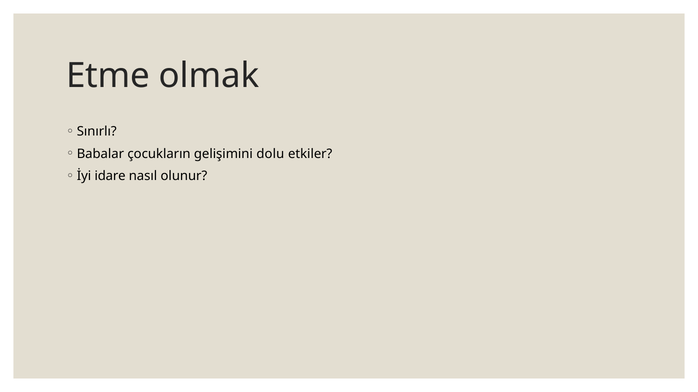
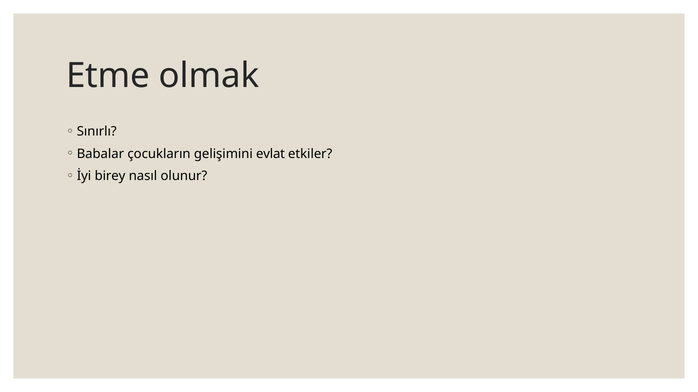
dolu: dolu -> evlat (270, 154)
idare: idare -> birey (110, 176)
